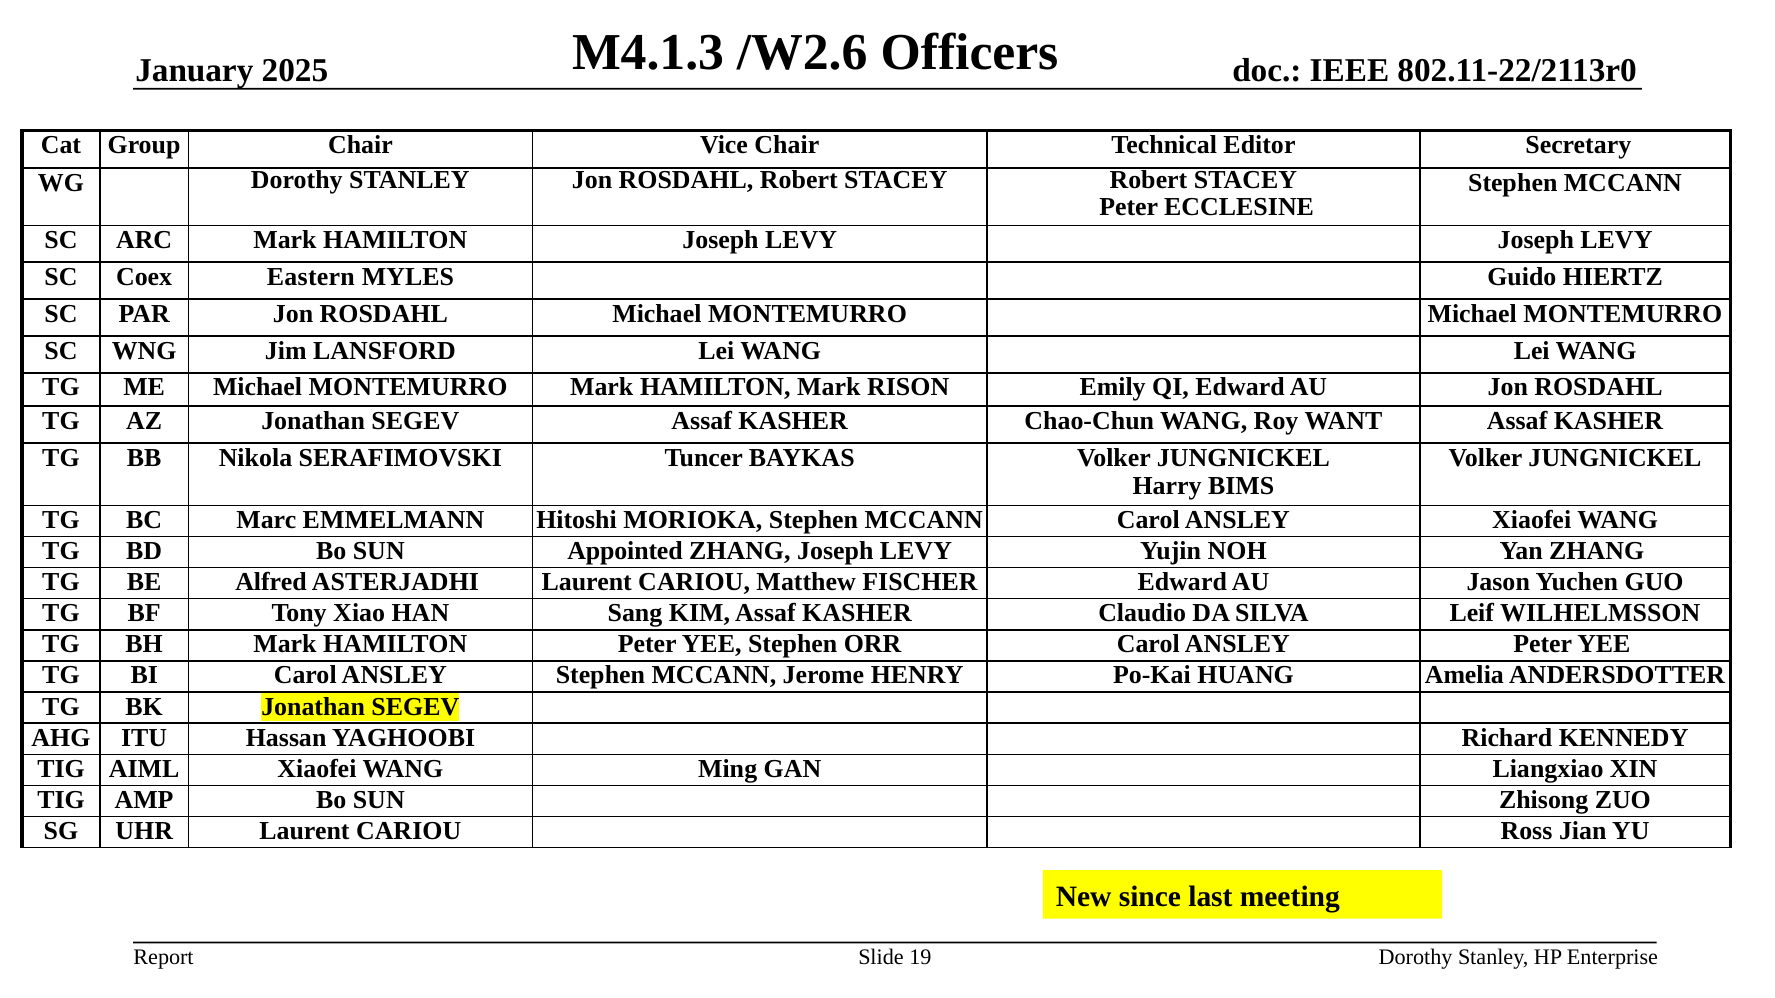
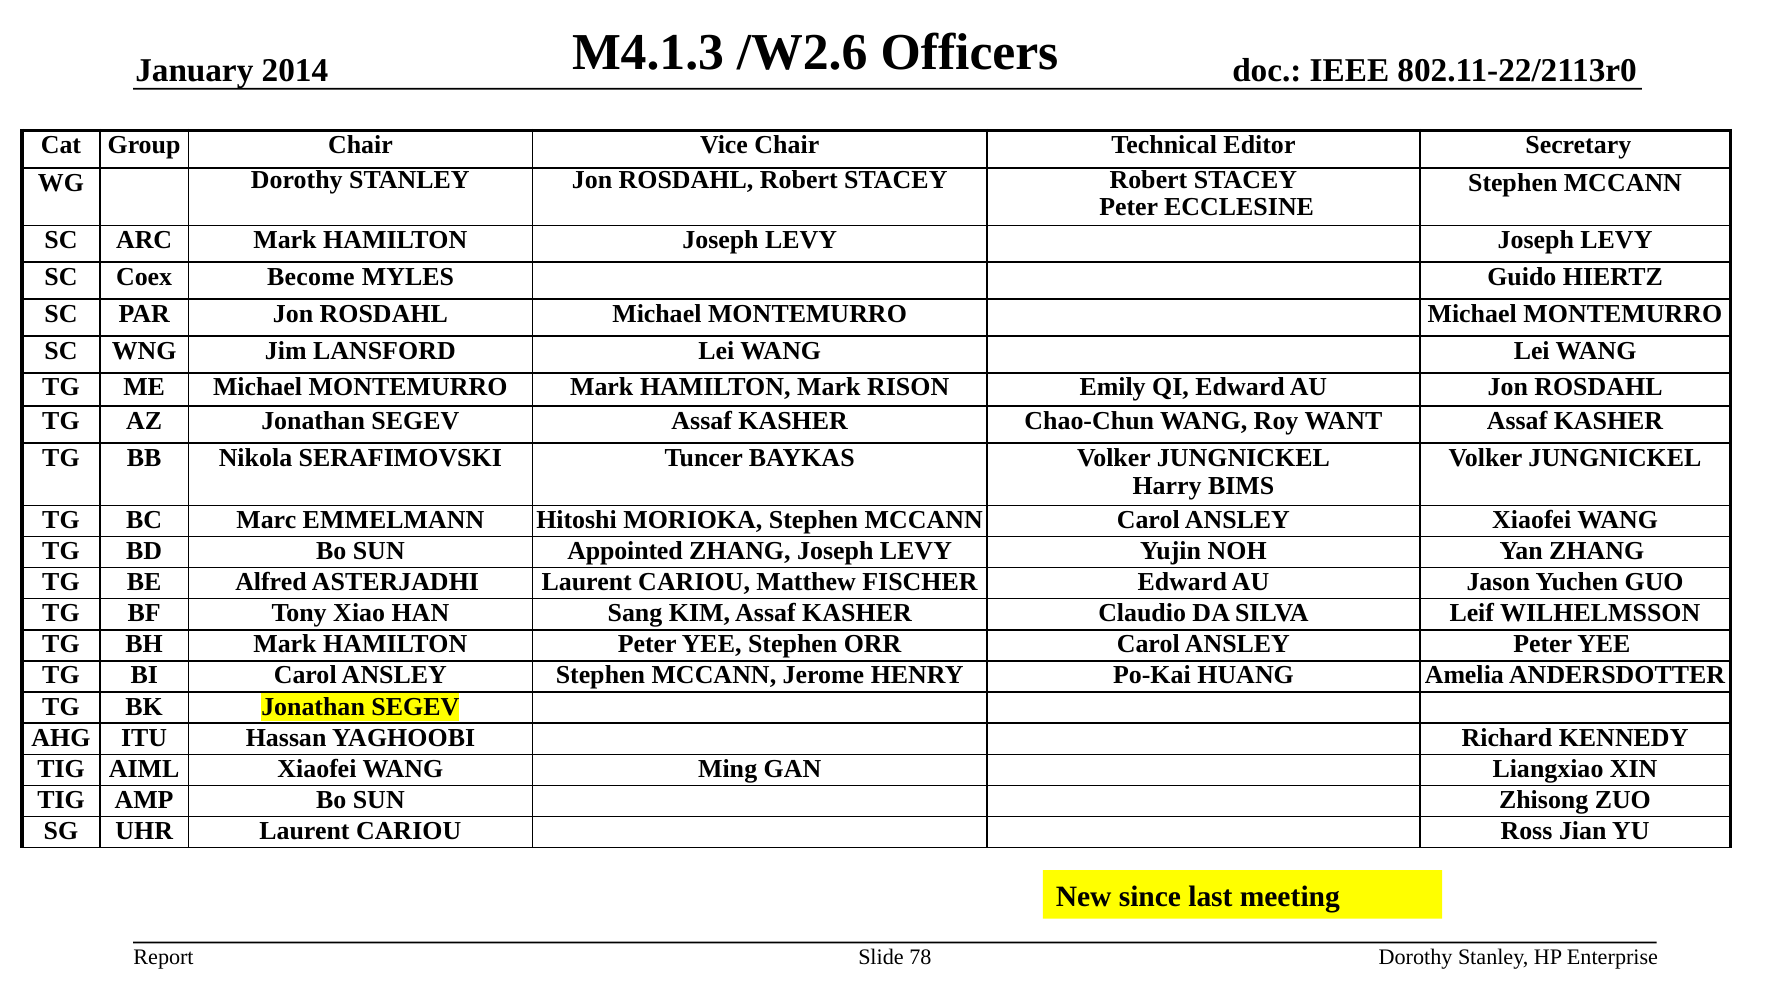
2025: 2025 -> 2014 (295, 71)
Eastern: Eastern -> Become (311, 277)
19: 19 -> 78 (920, 958)
